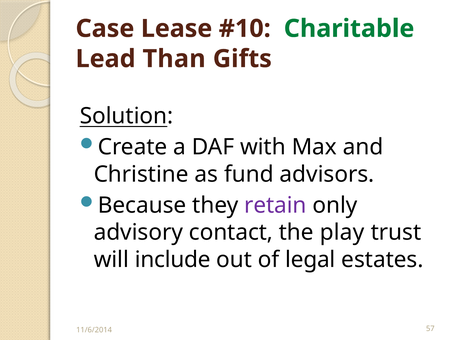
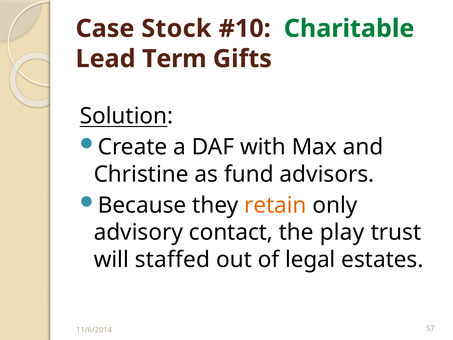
Lease: Lease -> Stock (176, 29)
Than: Than -> Term (174, 59)
retain colour: purple -> orange (275, 205)
include: include -> staffed (172, 259)
